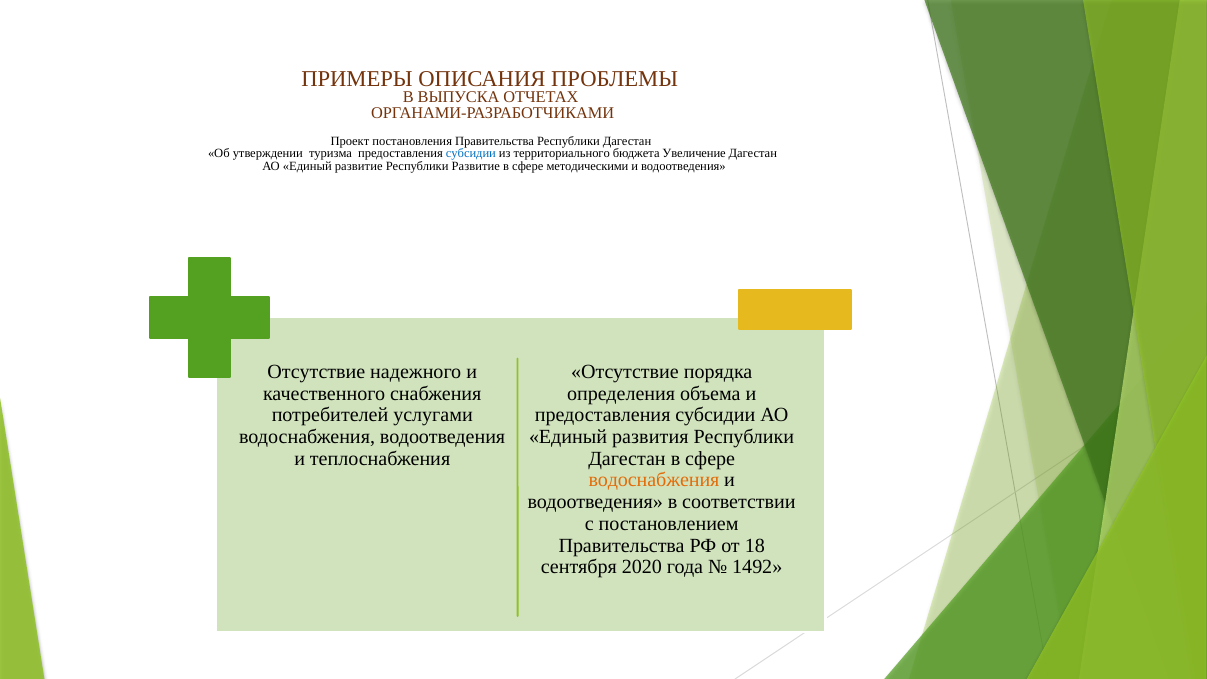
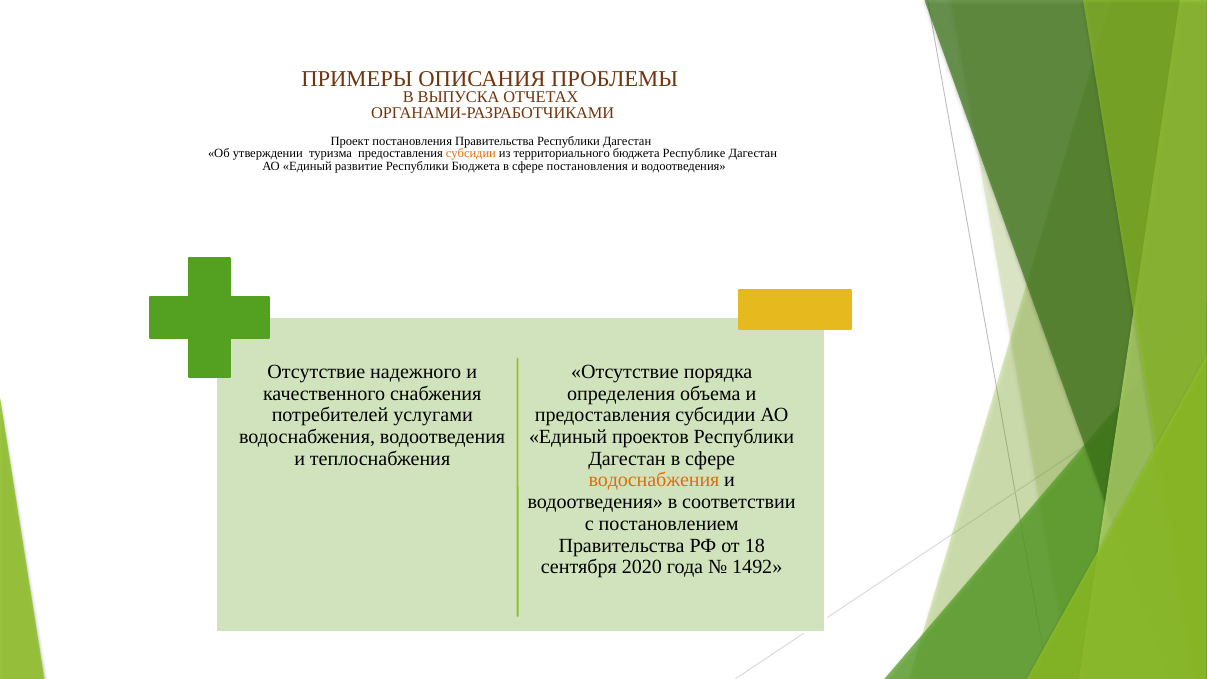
субсидии colour: blue -> orange (471, 154)
Увеличение: Увеличение -> Республике (694, 154)
Республики Развитие: Развитие -> Бюджета (476, 166)
сфере методическими: методическими -> постановления (587, 166)
развития: развития -> проектов (650, 437)
